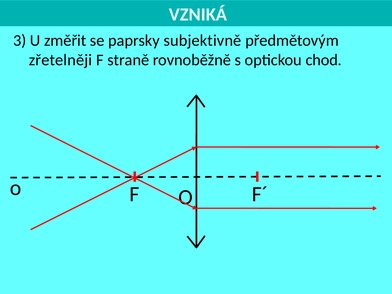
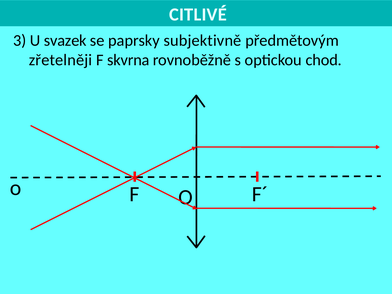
VZNIKÁ: VZNIKÁ -> CITLIVÉ (198, 14)
změřit: změřit -> svazek (65, 40)
straně: straně -> skvrna (128, 60)
